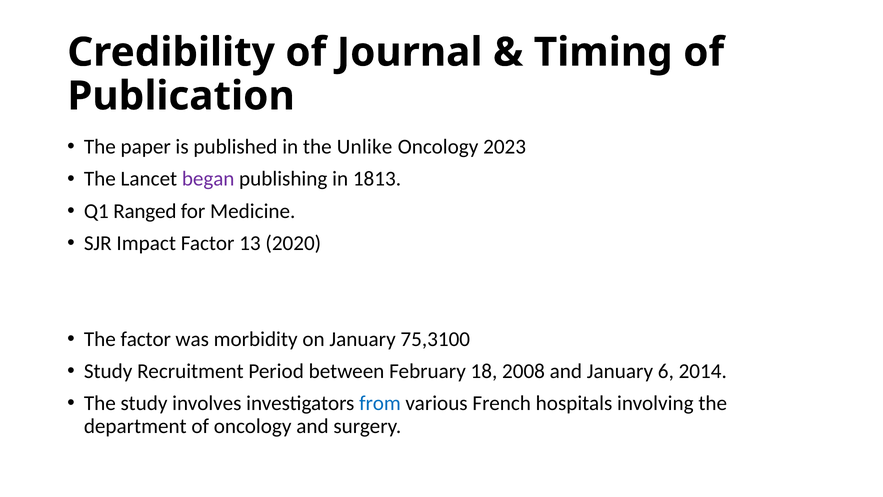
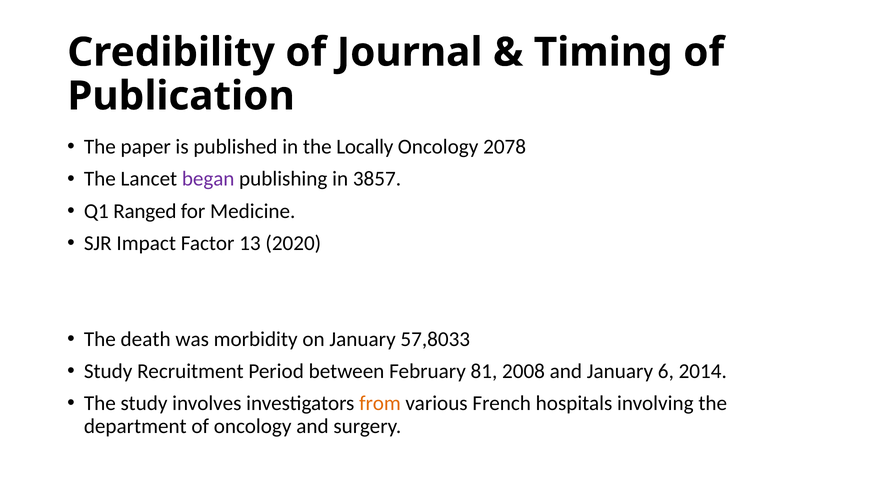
Unlike: Unlike -> Locally (365, 147)
2023: 2023 -> 2078 (505, 147)
1813: 1813 -> 3857 (377, 179)
The factor: factor -> death (146, 339)
75,3100: 75,3100 -> 57,8033 (435, 339)
18: 18 -> 81 (484, 371)
from colour: blue -> orange (380, 403)
